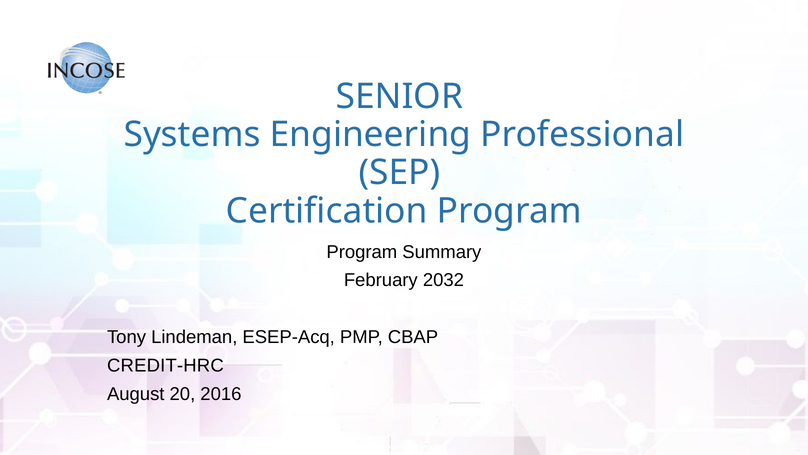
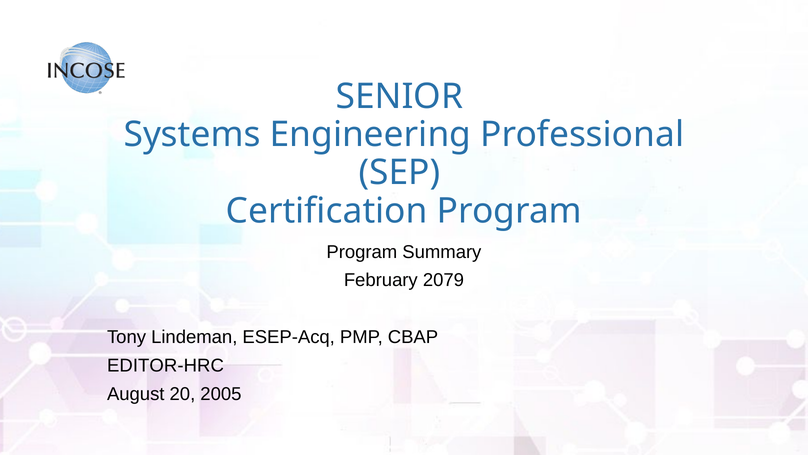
2032: 2032 -> 2079 (443, 280)
CREDIT-HRC: CREDIT-HRC -> EDITOR-HRC (165, 365)
2016: 2016 -> 2005 (221, 394)
